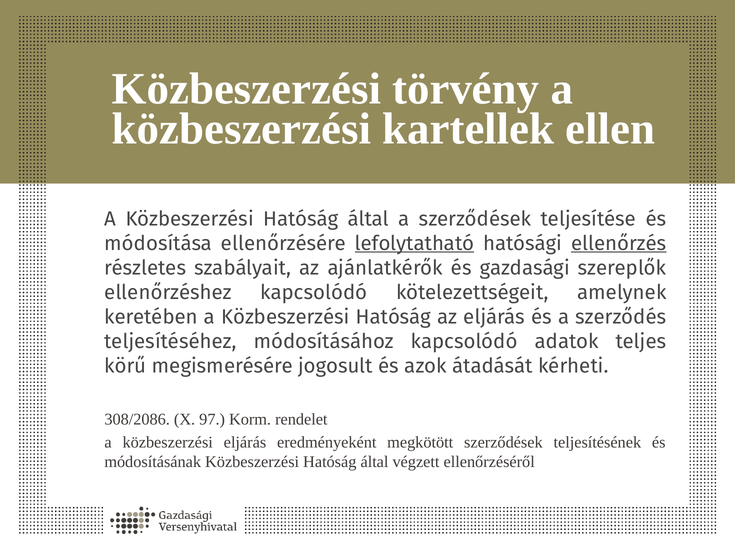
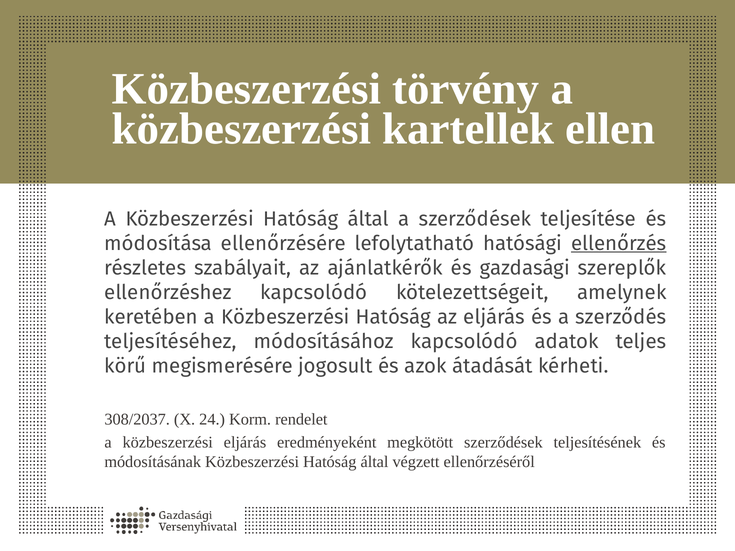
lefolytatható underline: present -> none (415, 243)
308/2086: 308/2086 -> 308/2037 (137, 420)
97: 97 -> 24 (212, 420)
